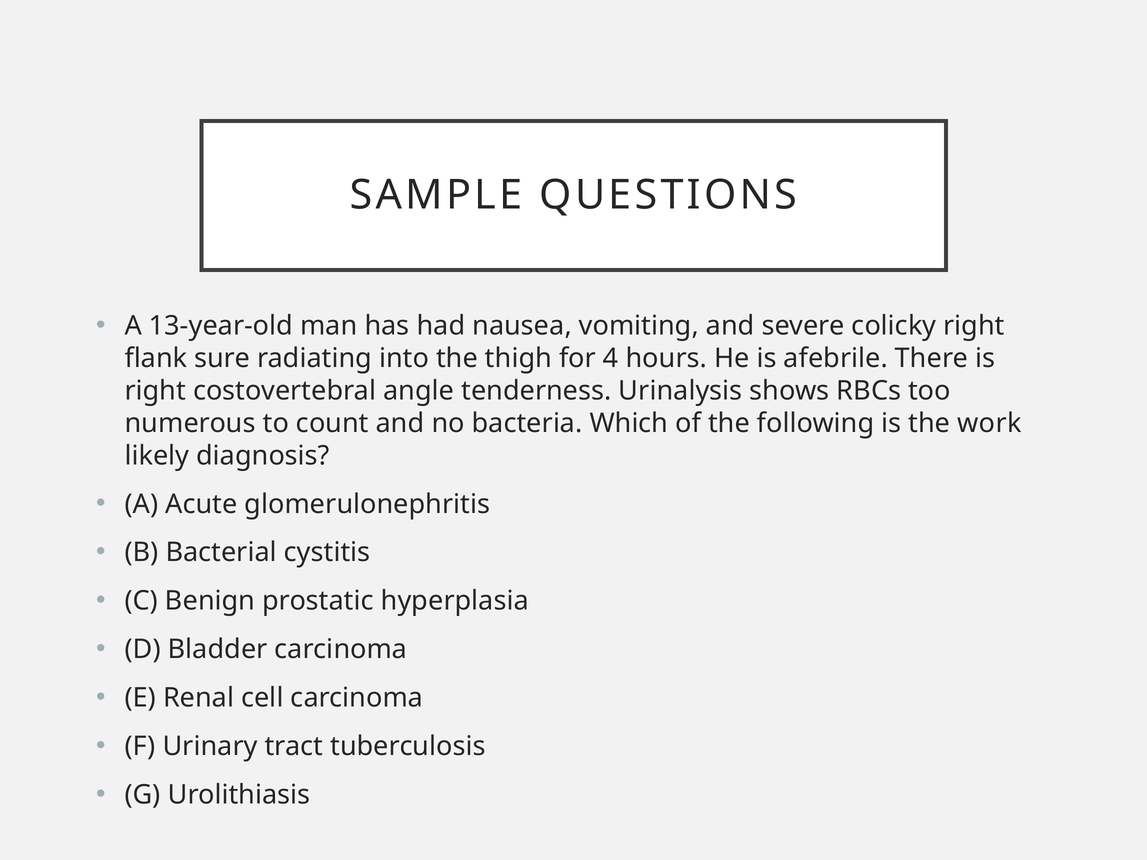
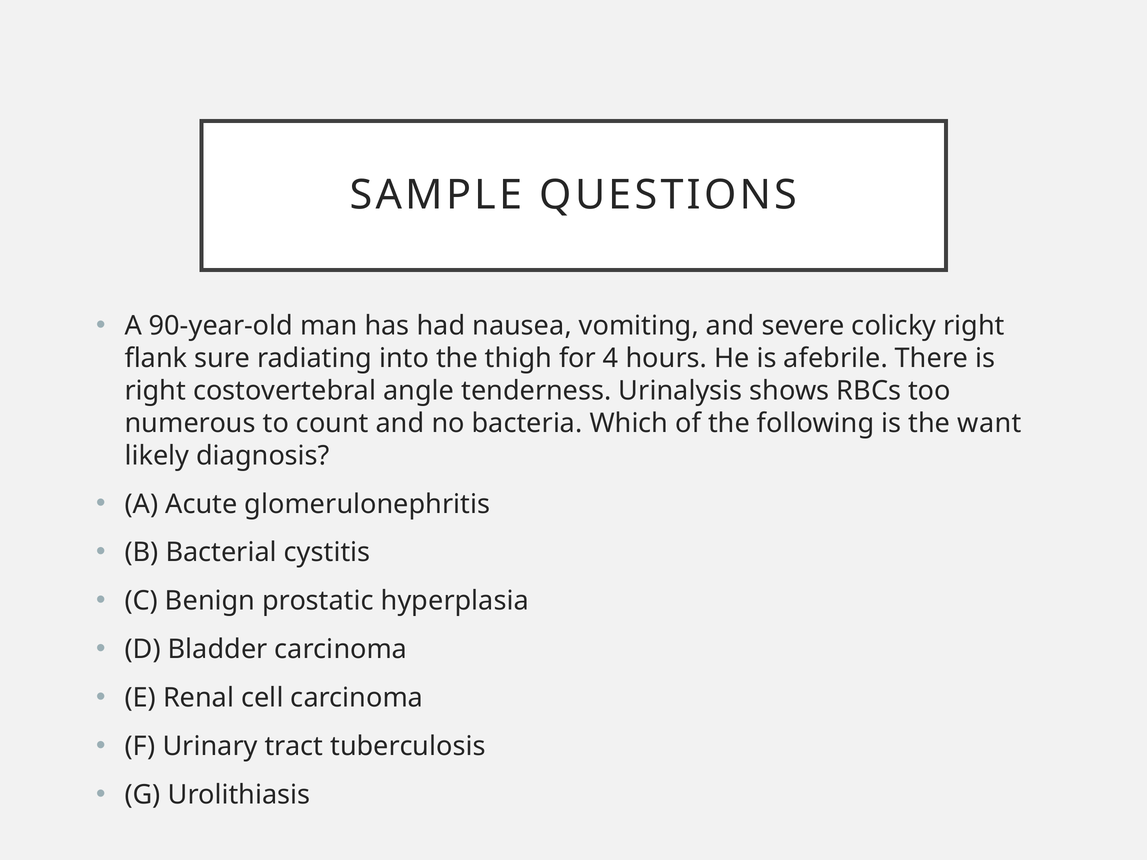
13-year-old: 13-year-old -> 90-year-old (221, 326)
work: work -> want (989, 423)
